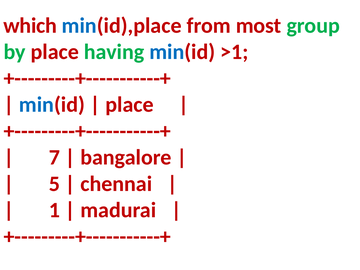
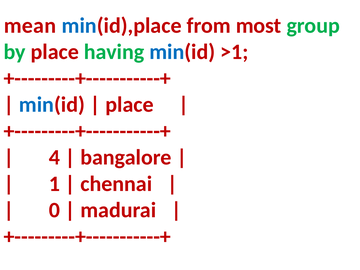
which: which -> mean (30, 25)
7: 7 -> 4 (54, 157)
5: 5 -> 1 (54, 184)
1: 1 -> 0 (54, 210)
